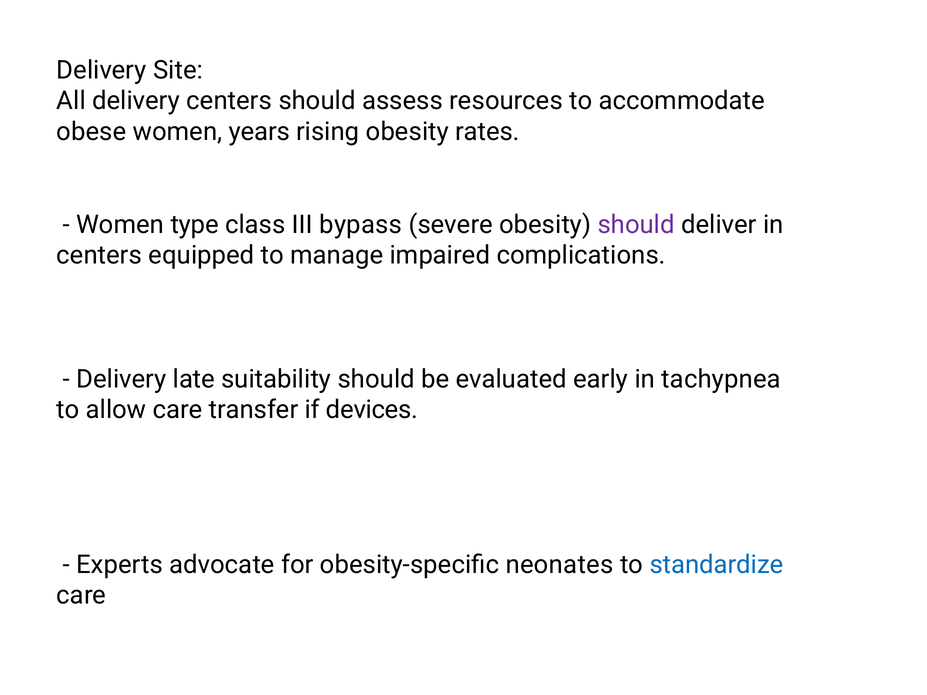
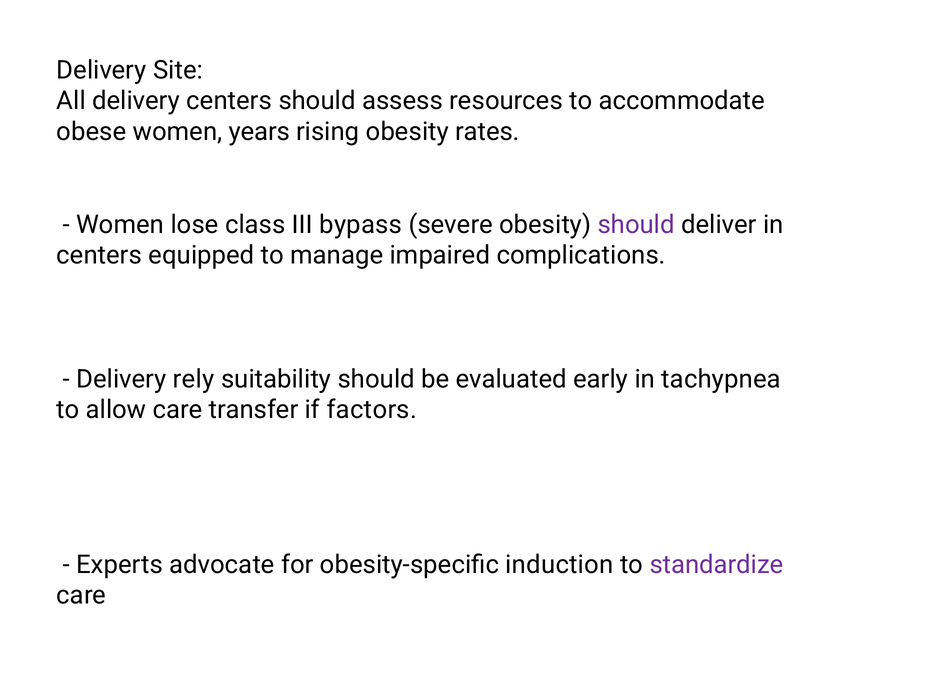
type: type -> lose (195, 225)
late: late -> rely (194, 379)
devices: devices -> factors (372, 410)
neonates: neonates -> induction (560, 565)
standardize colour: blue -> purple (717, 565)
